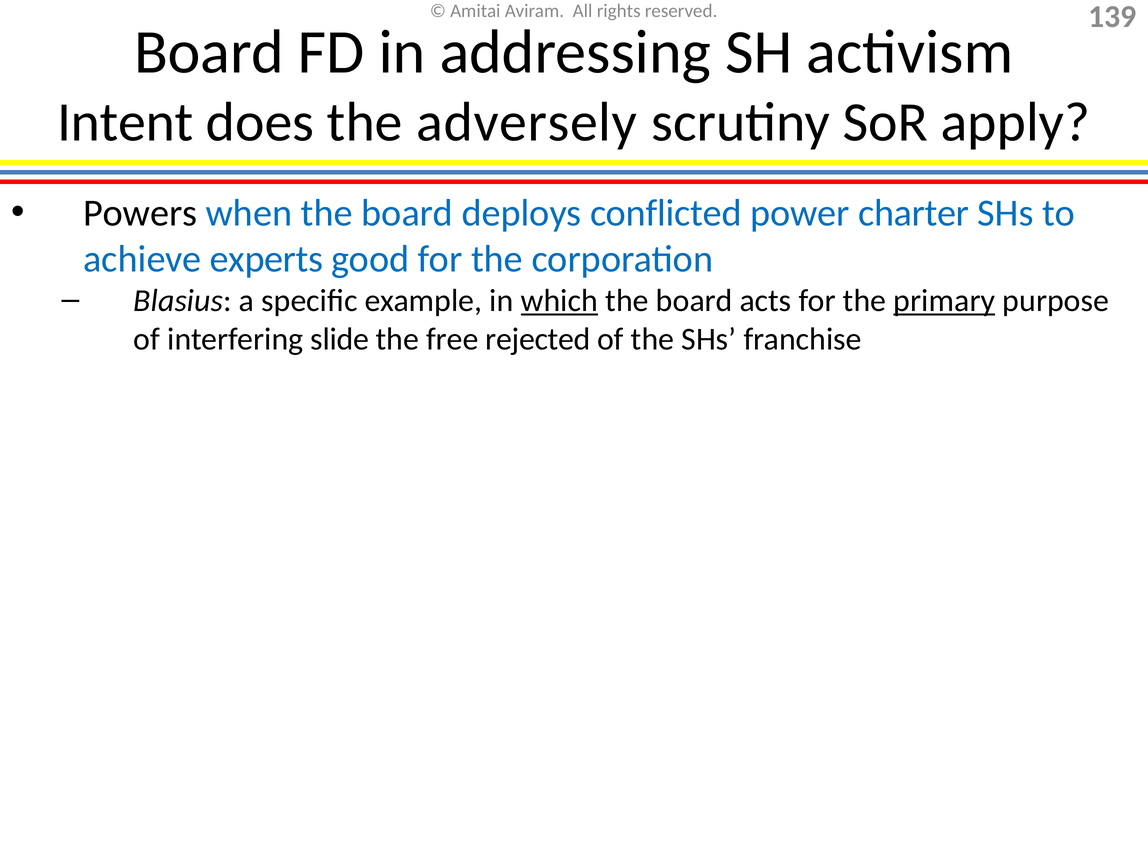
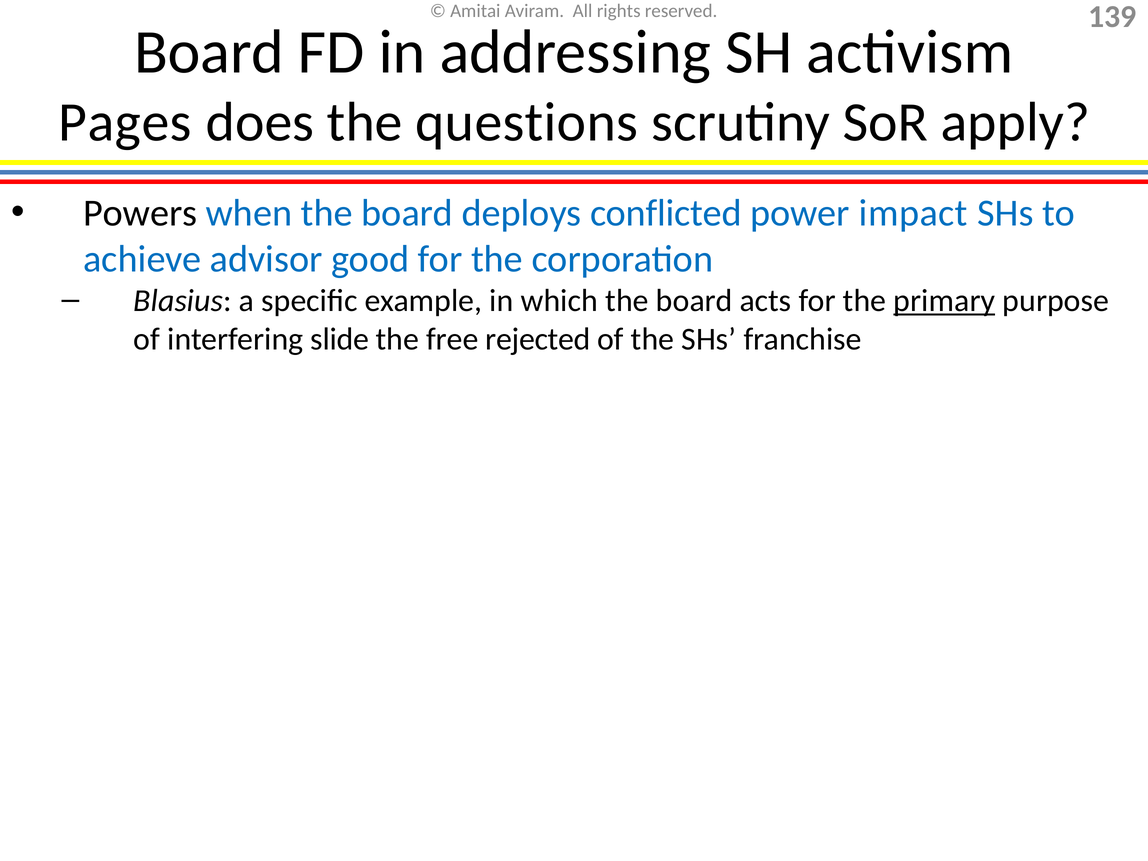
Intent: Intent -> Pages (125, 123)
adversely: adversely -> questions (527, 123)
charter: charter -> impact (913, 213)
experts: experts -> advisor (266, 259)
which underline: present -> none (559, 301)
